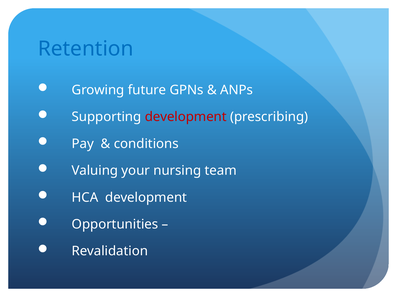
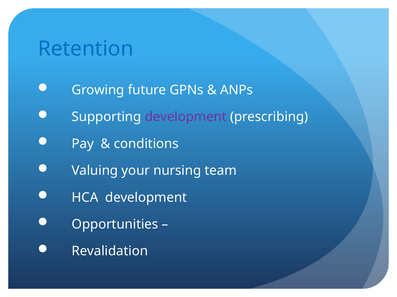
development colour: red -> purple (186, 117)
